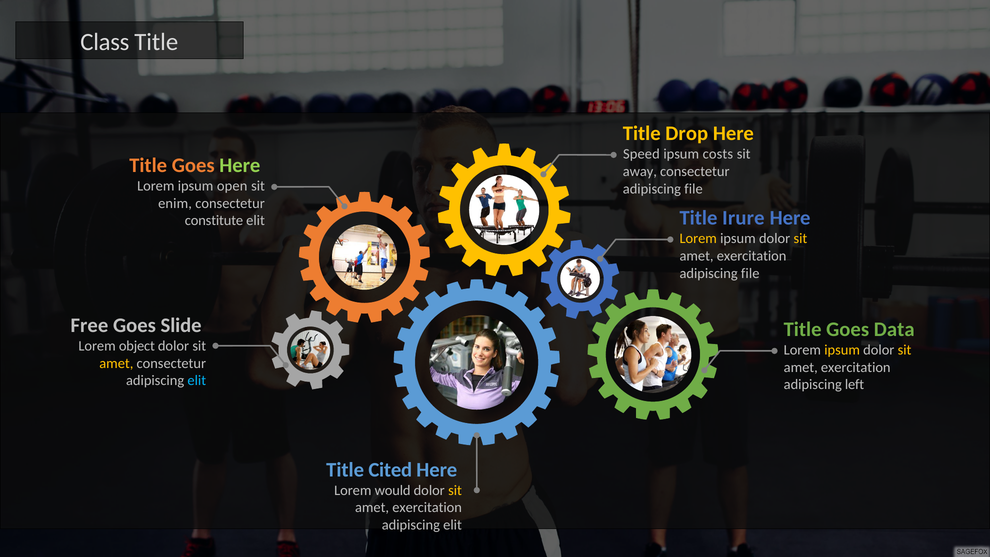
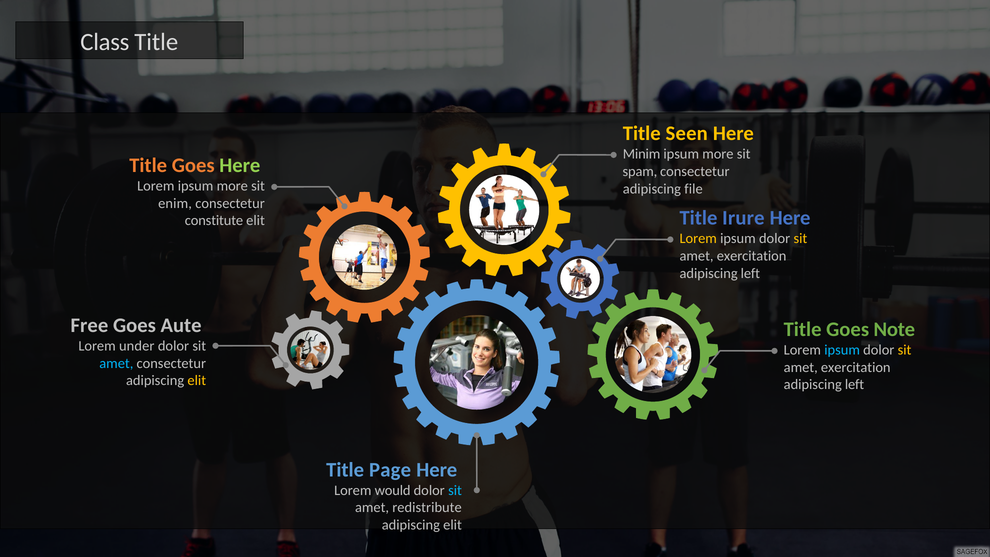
Drop: Drop -> Seen (687, 133)
Speed: Speed -> Minim (642, 154)
costs: costs -> more (718, 154)
away: away -> spam (640, 171)
Lorem ipsum open: open -> more (232, 186)
file: file -> left (750, 273)
Slide: Slide -> Aute (181, 325)
Data: Data -> Note (894, 329)
object: object -> under (137, 346)
ipsum colour: yellow -> light blue (842, 350)
amet colour: yellow -> light blue (116, 363)
elit colour: light blue -> yellow (197, 381)
Cited: Cited -> Page (390, 470)
sit colour: yellow -> light blue (455, 490)
exercitation: exercitation -> redistribute (427, 508)
